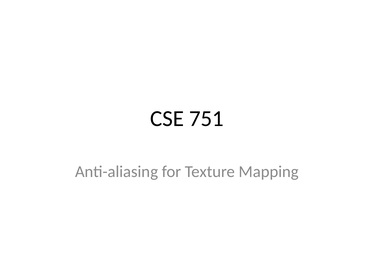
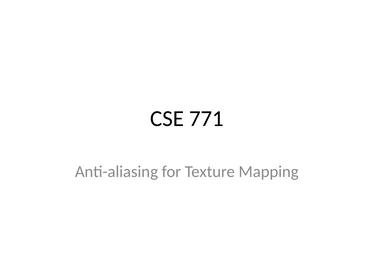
751: 751 -> 771 (206, 119)
